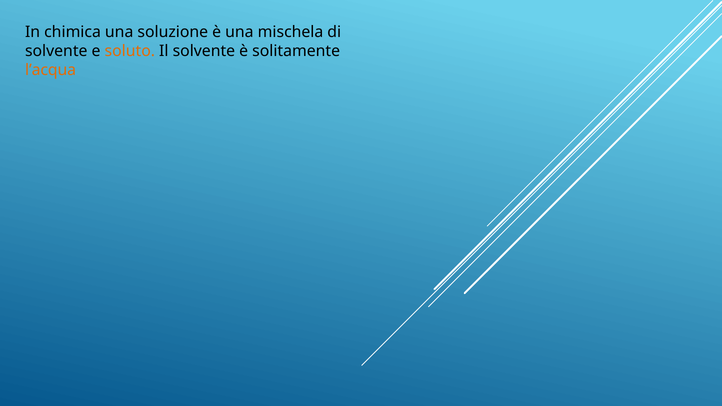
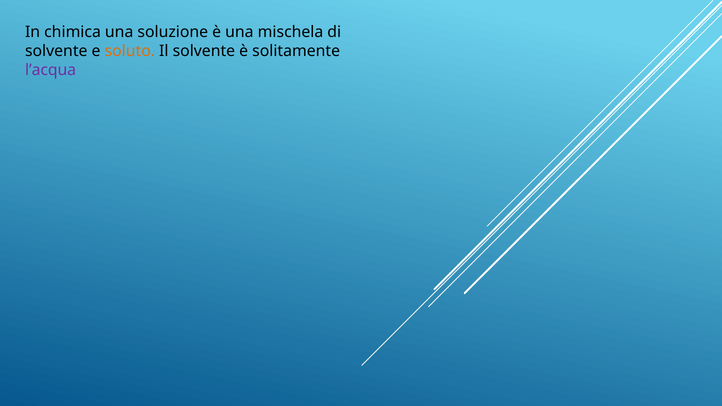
l’acqua colour: orange -> purple (51, 70)
